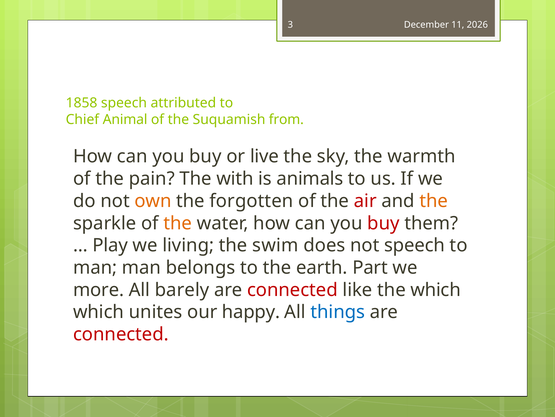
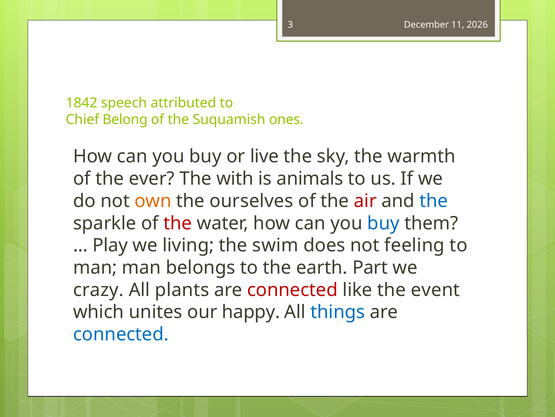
1858: 1858 -> 1842 (82, 103)
Animal: Animal -> Belong (125, 119)
from: from -> ones (286, 119)
pain: pain -> ever (152, 178)
forgotten: forgotten -> ourselves (251, 201)
the colour: orange -> blue (434, 201)
the colour: orange -> red (178, 223)
buy colour: red -> blue (383, 223)
not speech: speech -> feeling (414, 245)
more: more -> crazy (98, 289)
barely: barely -> plants (182, 289)
the which: which -> event (435, 289)
connected colour: red -> blue (121, 334)
